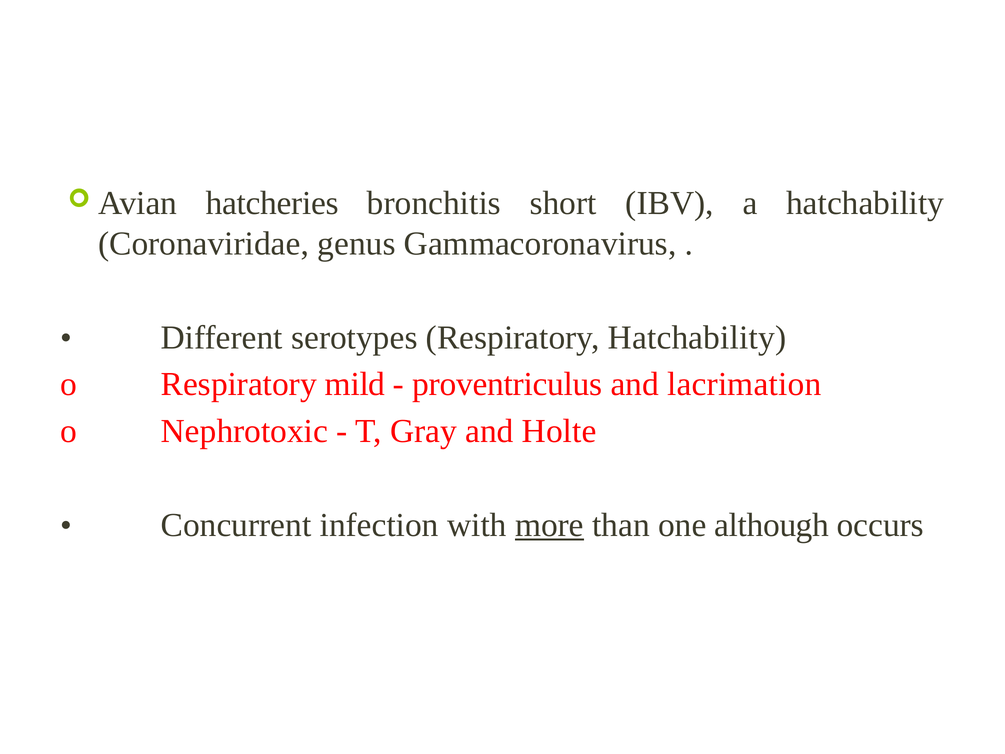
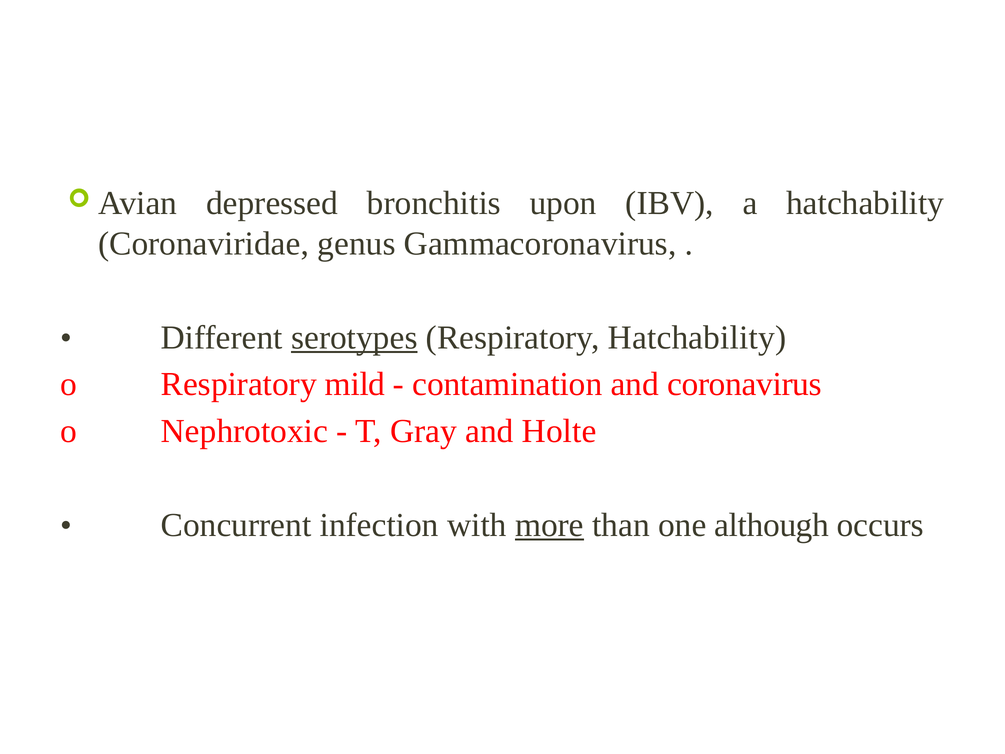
hatcheries: hatcheries -> depressed (272, 203)
short: short -> upon (563, 203)
serotypes underline: none -> present (354, 337)
proventriculus: proventriculus -> contamination (507, 384)
lacrimation: lacrimation -> coronavirus (745, 384)
